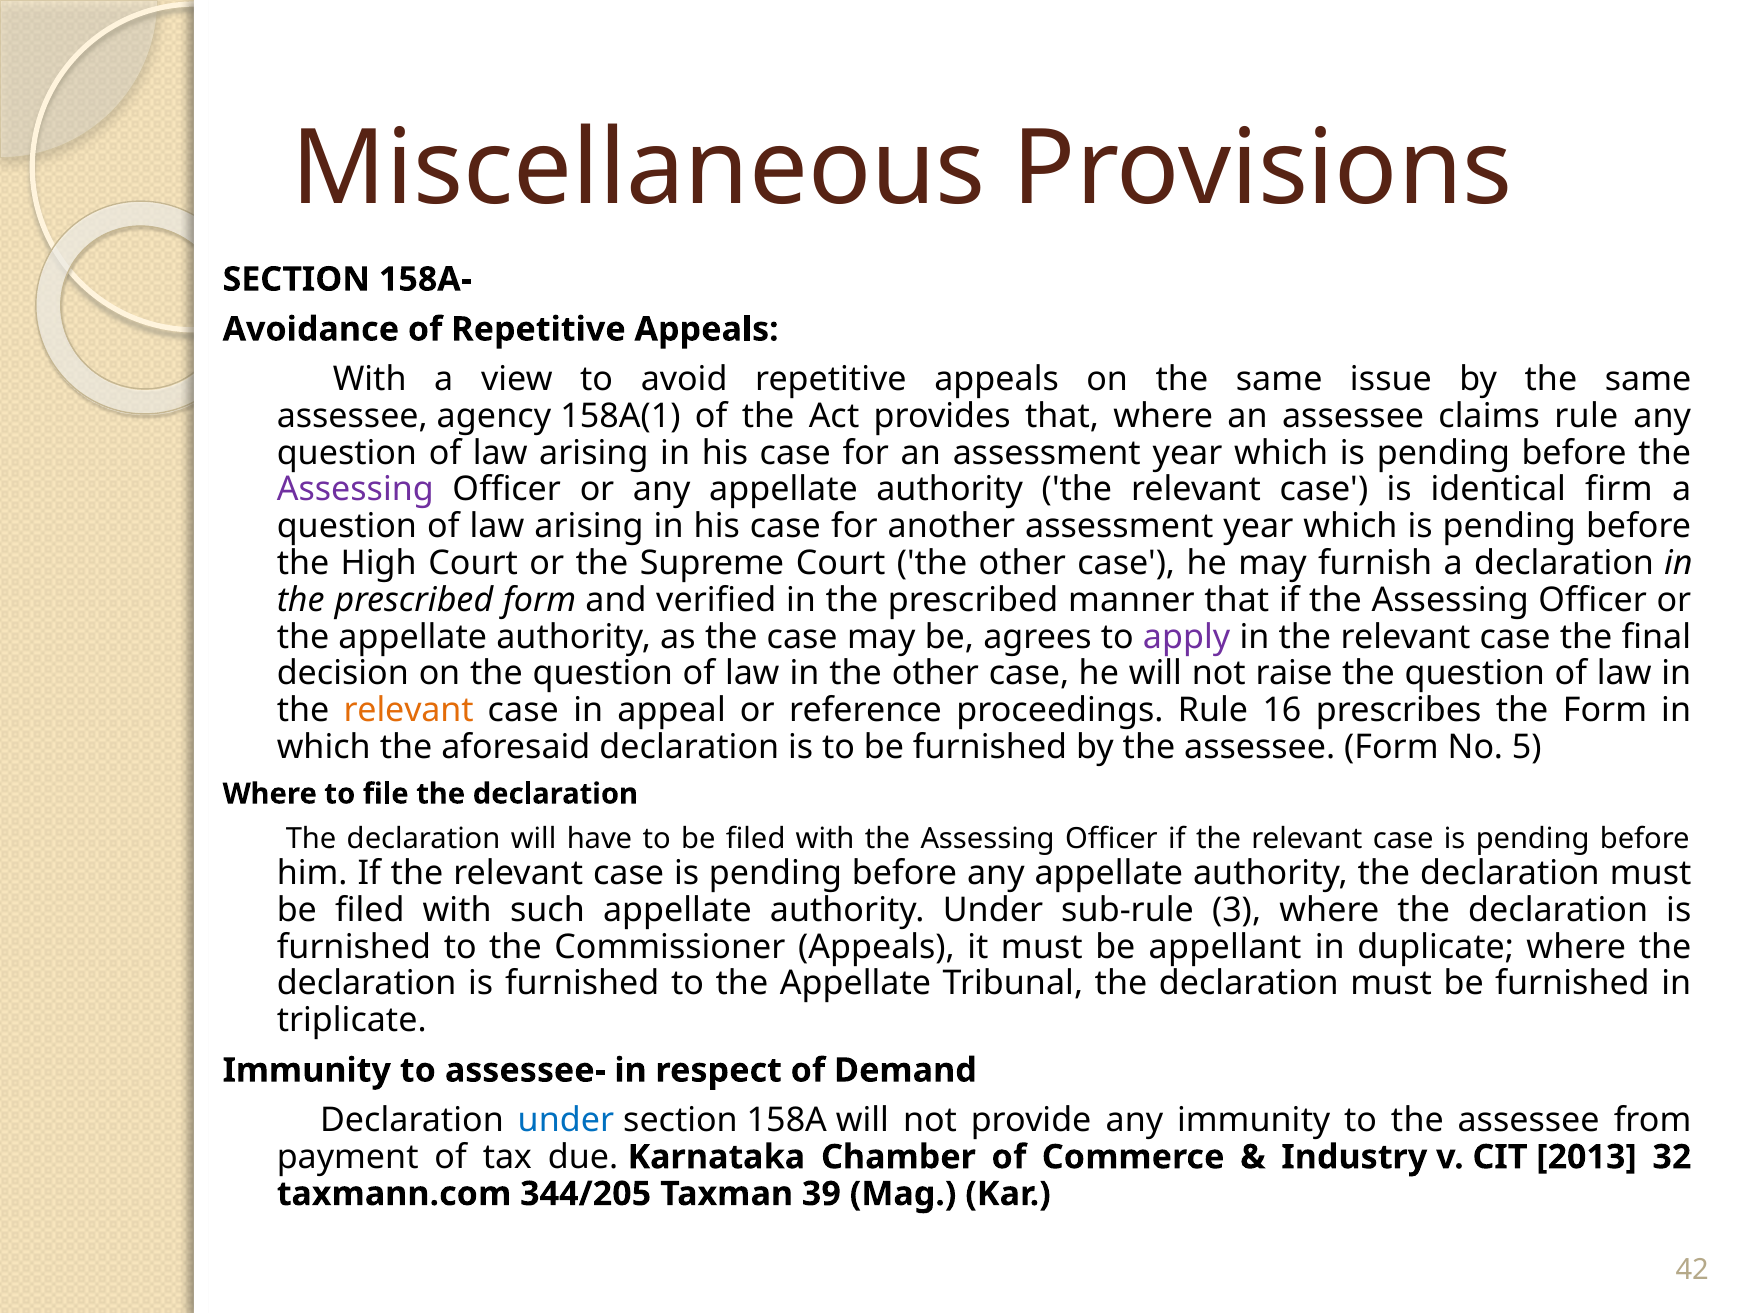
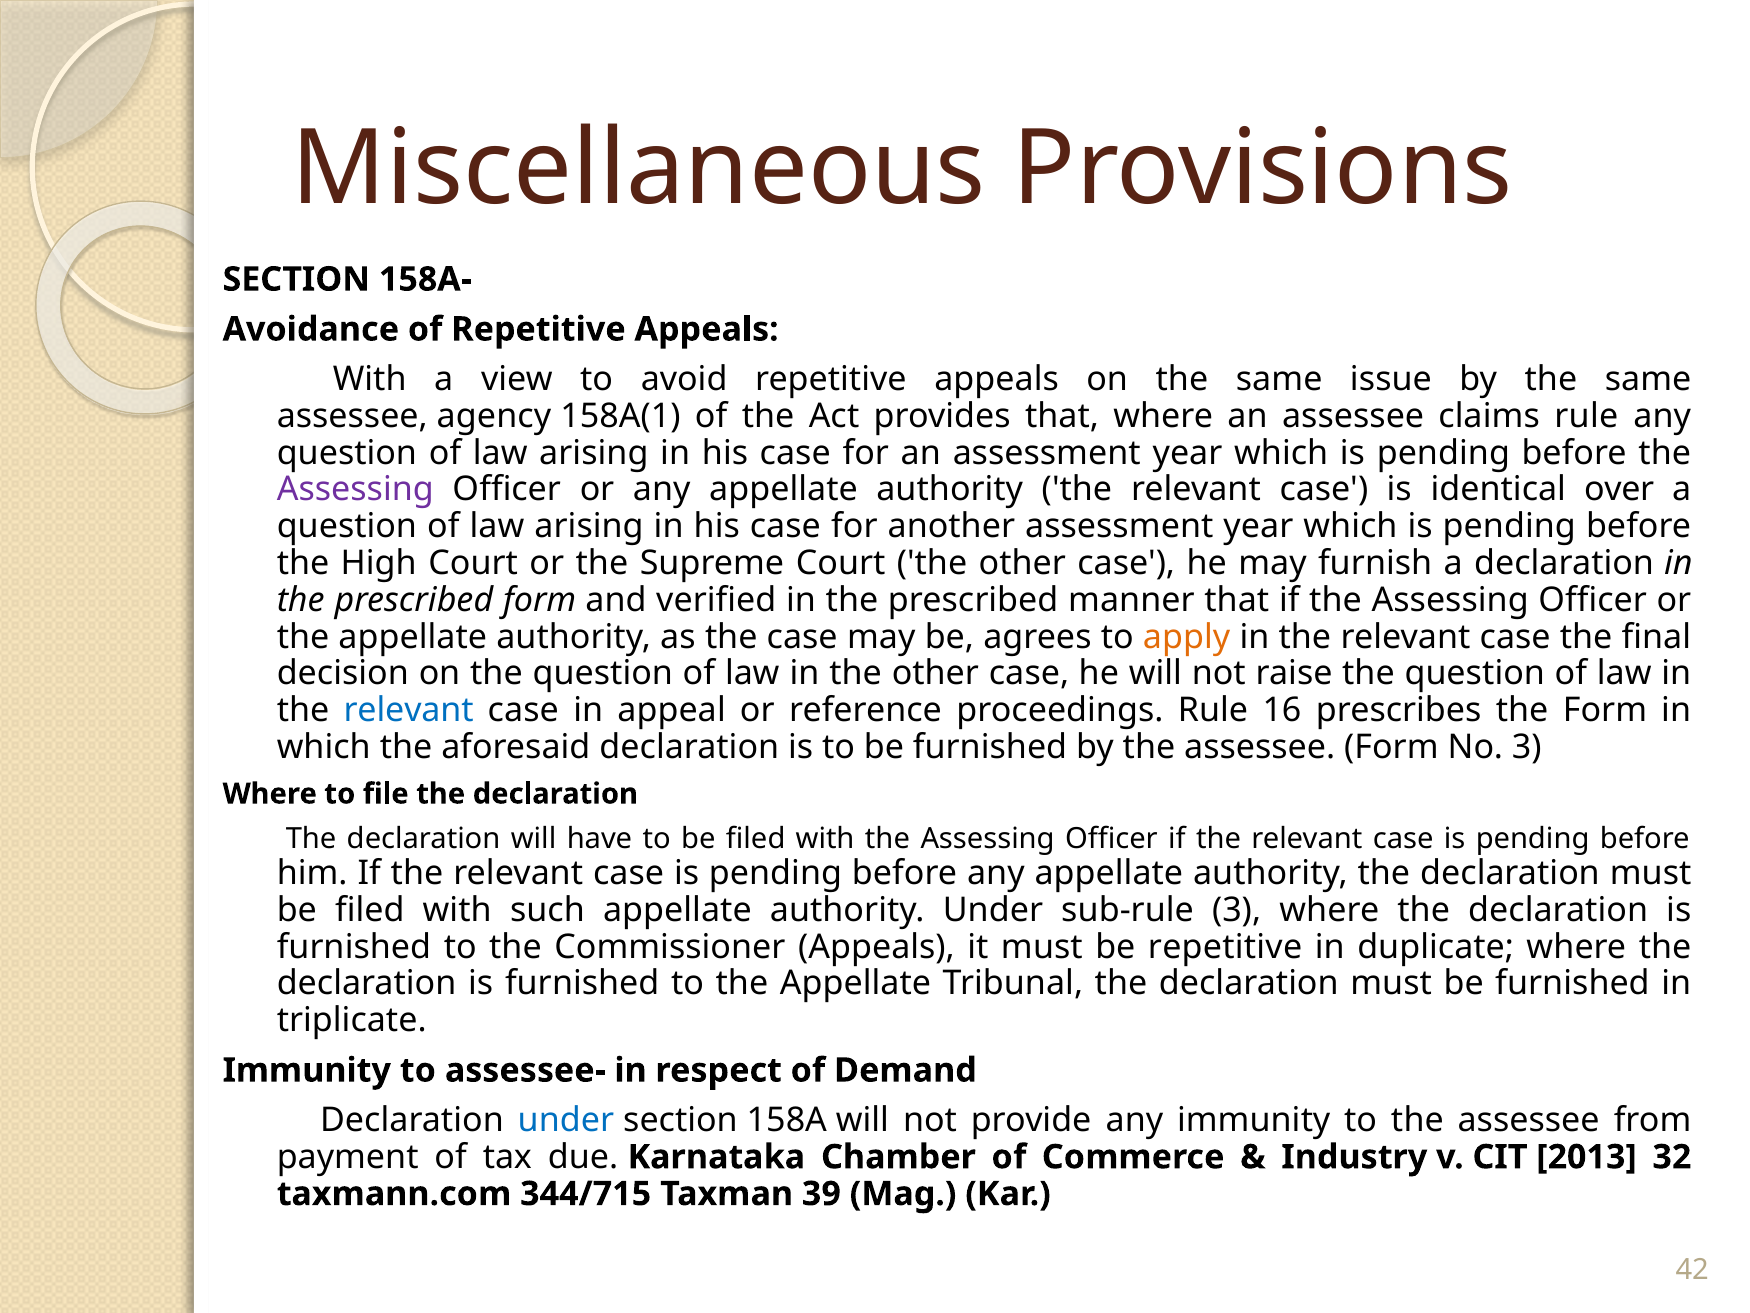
firm: firm -> over (1619, 489)
apply colour: purple -> orange (1187, 637)
relevant colour: orange -> blue (409, 710)
No 5: 5 -> 3 (1527, 747)
be appellant: appellant -> repetitive (1225, 947)
344/205: 344/205 -> 344/715 (586, 1193)
